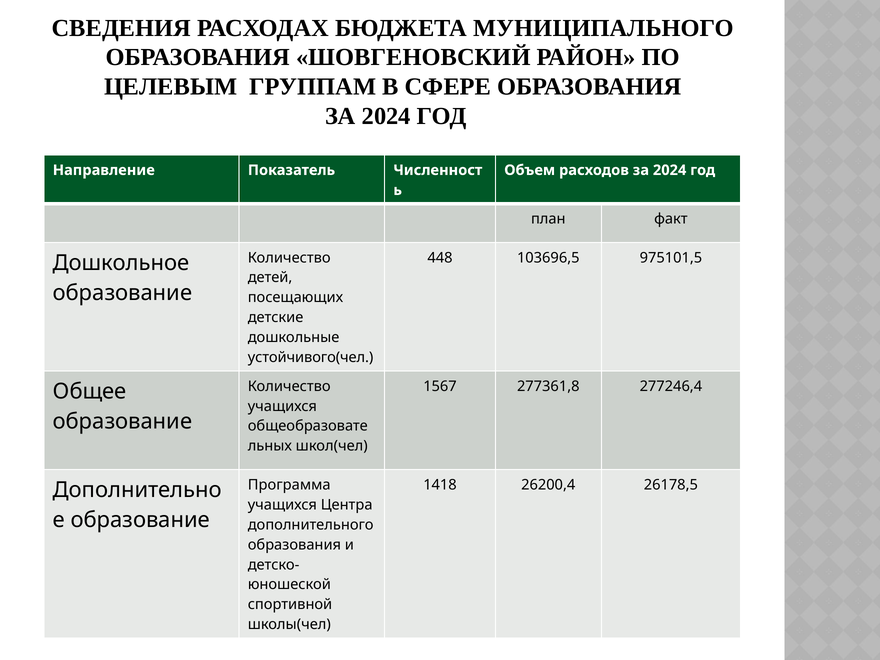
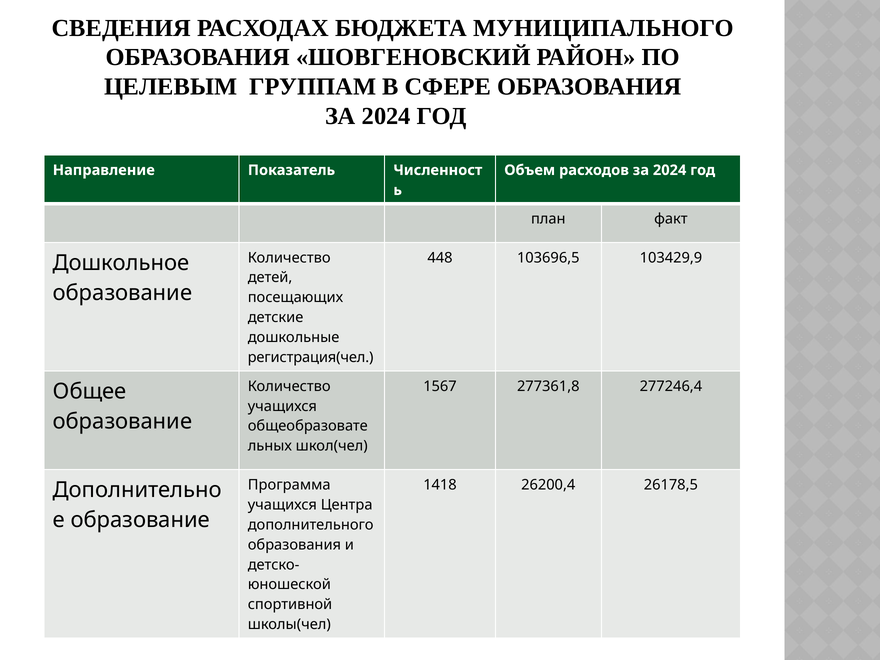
975101,5: 975101,5 -> 103429,9 (671, 258)
устойчивого(чел: устойчивого(чел -> регистрация(чел (311, 357)
